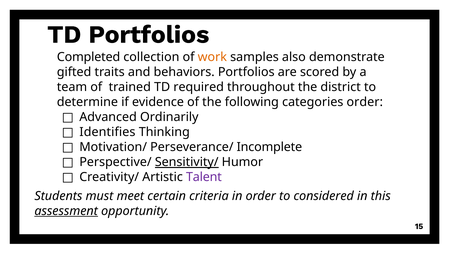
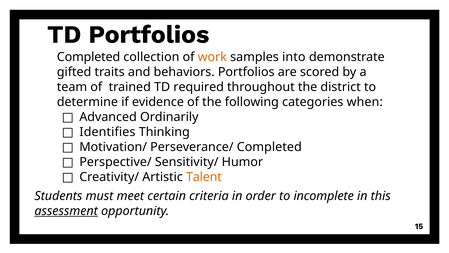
also: also -> into (294, 57)
categories order: order -> when (365, 102)
Perseverance/ Incomplete: Incomplete -> Completed (269, 147)
Sensitivity/ underline: present -> none (187, 162)
Talent colour: purple -> orange (204, 177)
considered: considered -> incomplete (324, 196)
